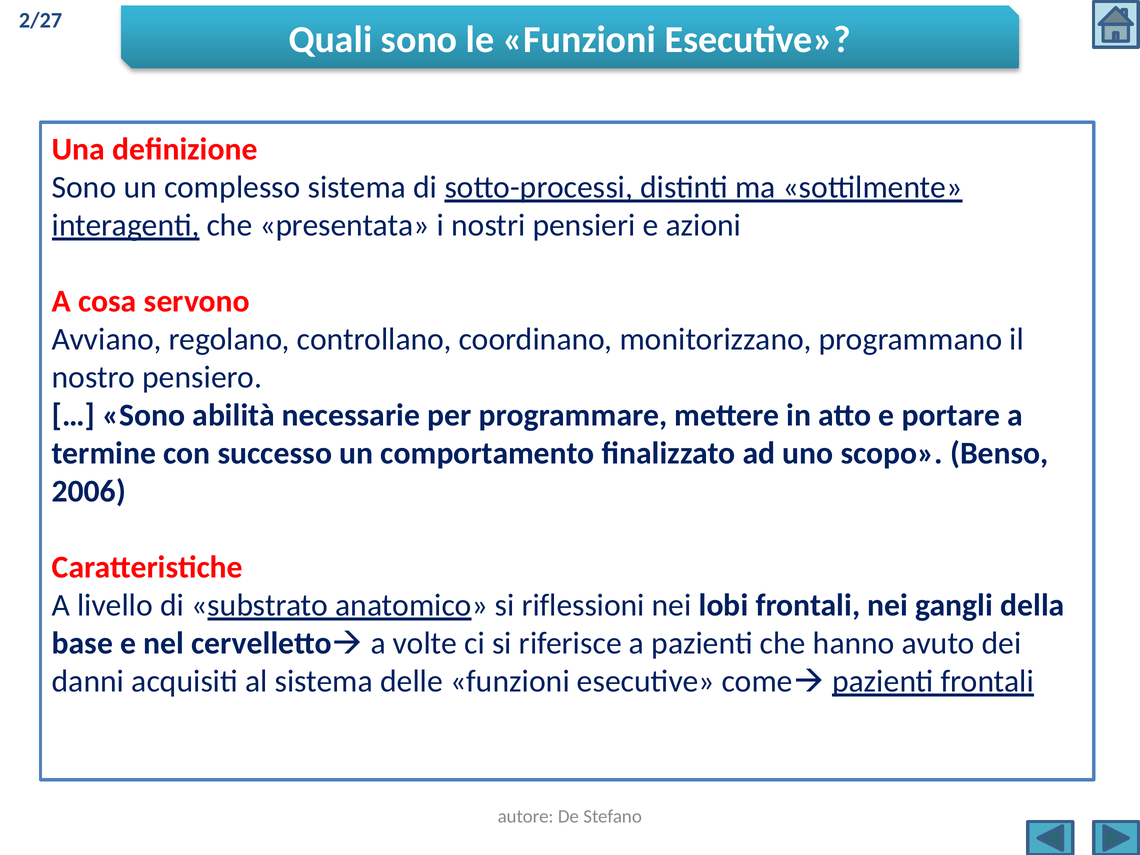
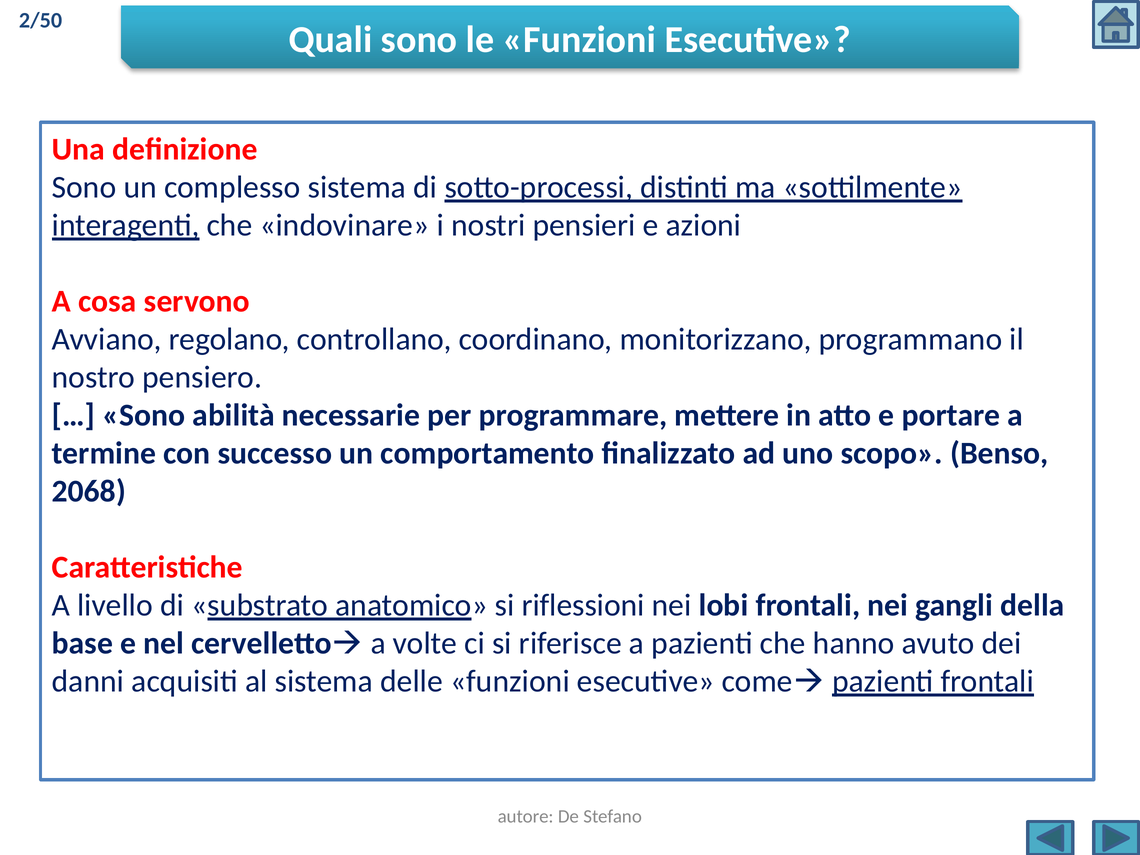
2/27: 2/27 -> 2/50 (41, 21)
presentata: presentata -> indovinare (344, 225)
2006: 2006 -> 2068 (89, 491)
